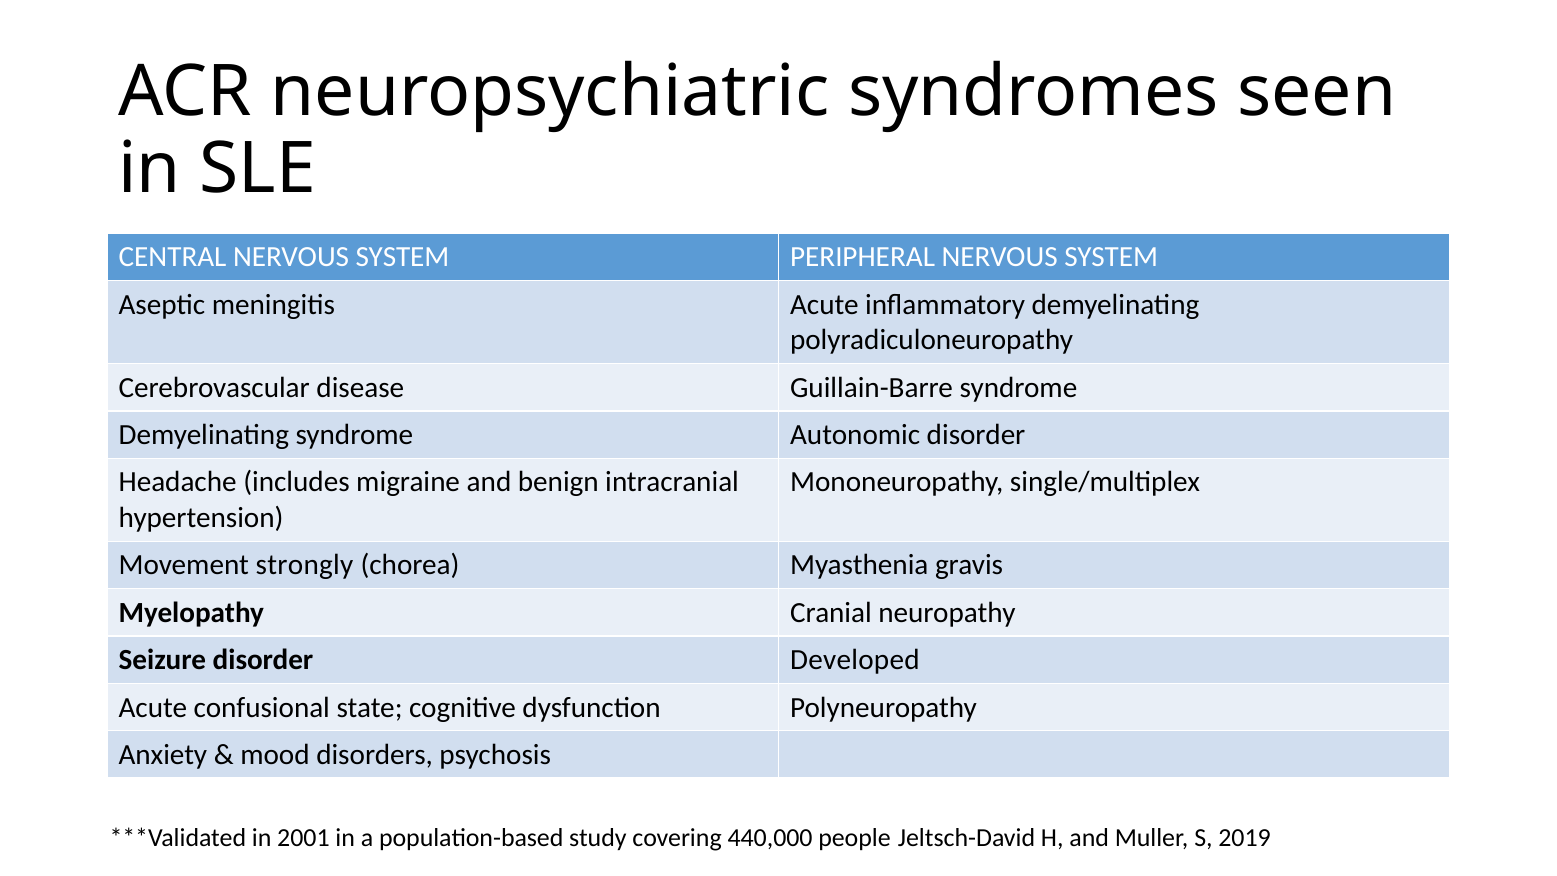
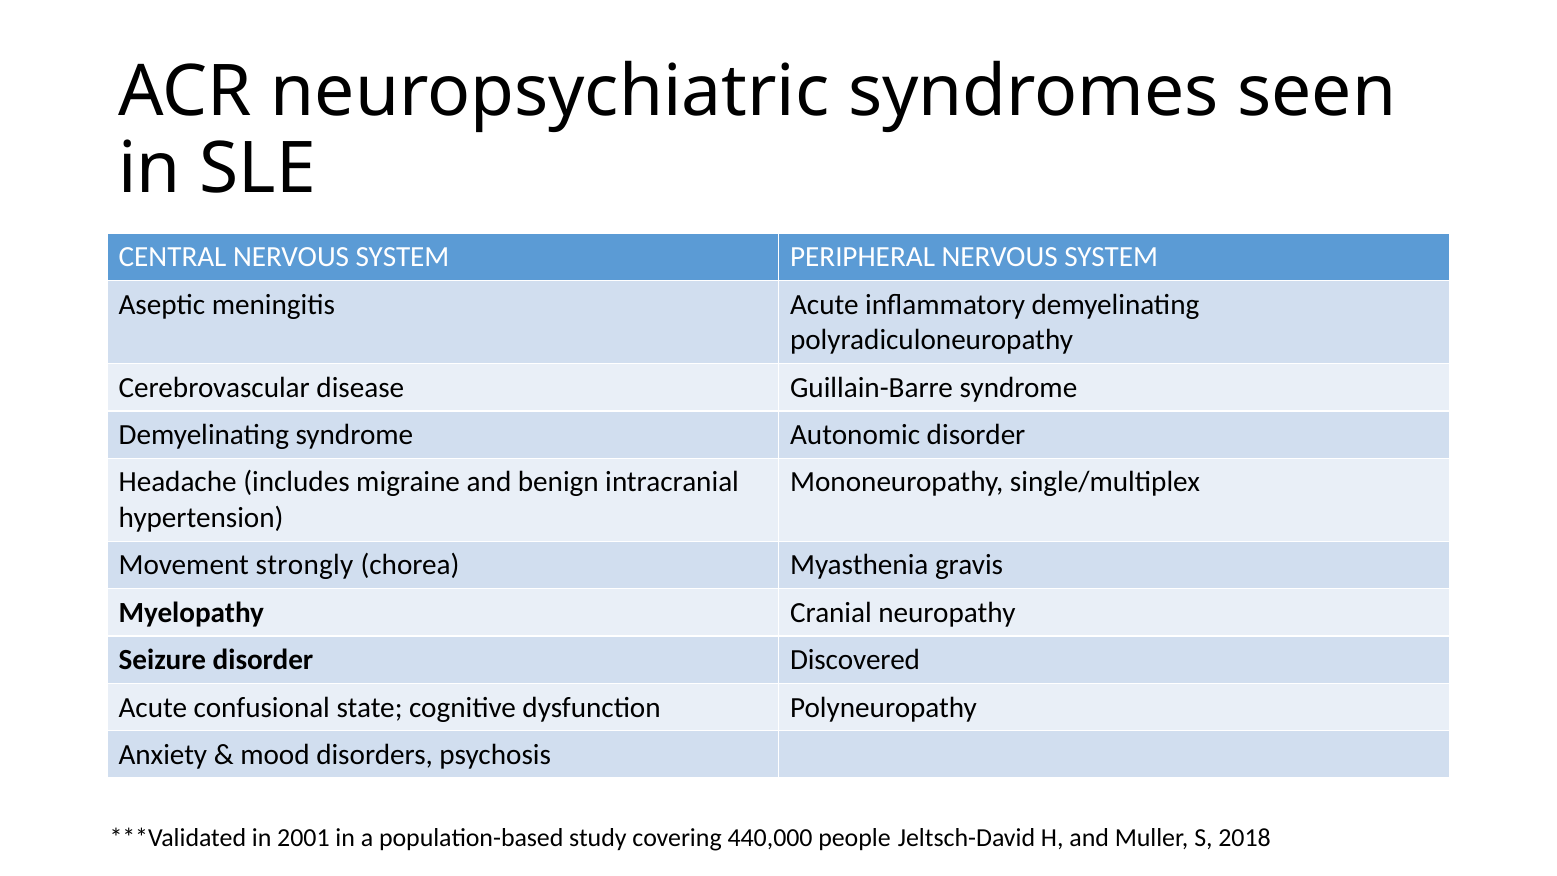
Developed: Developed -> Discovered (855, 660)
2019: 2019 -> 2018 (1245, 838)
